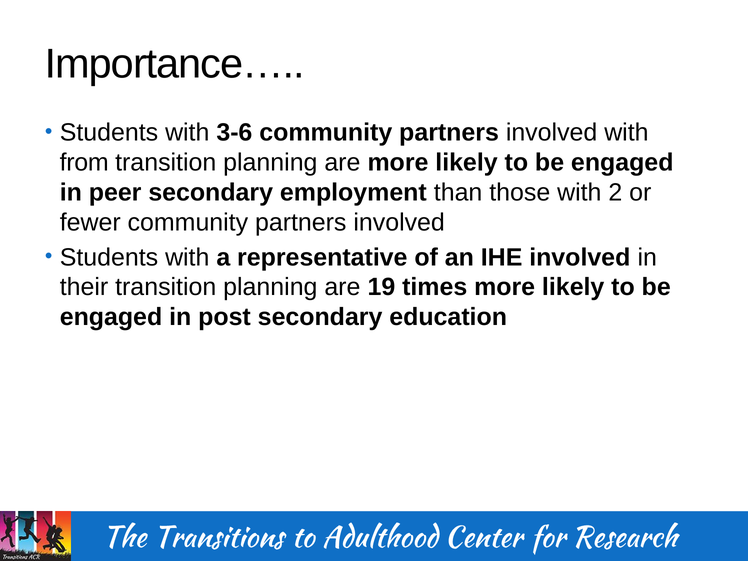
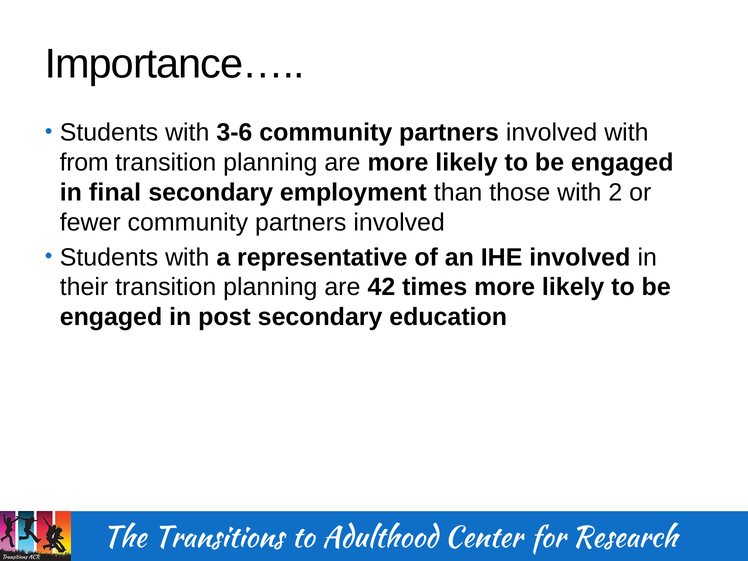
peer: peer -> final (115, 192)
19: 19 -> 42 (381, 287)
